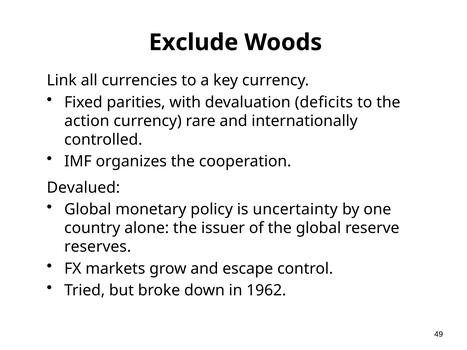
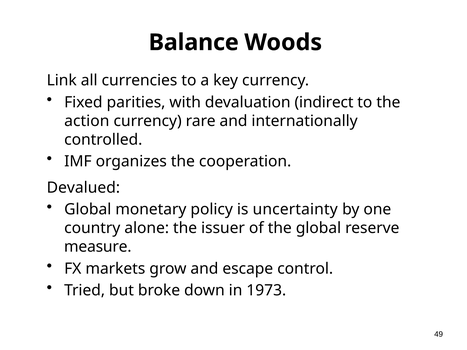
Exclude: Exclude -> Balance (194, 42)
deficits: deficits -> indirect (324, 102)
reserves: reserves -> measure (98, 247)
1962: 1962 -> 1973 (266, 291)
